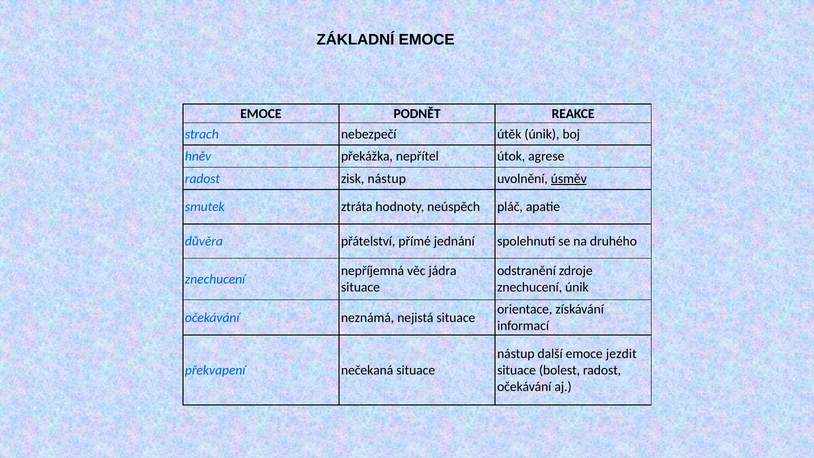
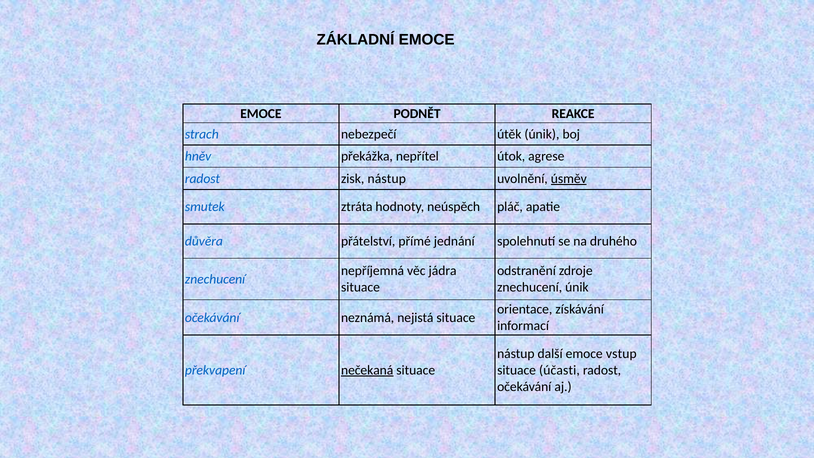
jezdit: jezdit -> vstup (621, 354)
nečekaná underline: none -> present (367, 370)
bolest: bolest -> účasti (559, 370)
